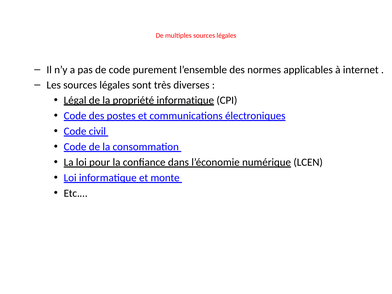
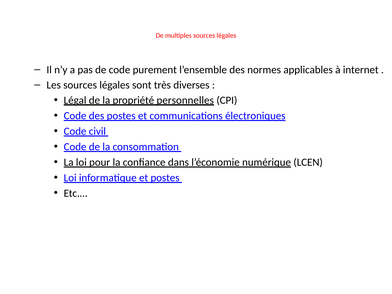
propriété informatique: informatique -> personnelles (185, 100)
et monte: monte -> postes (165, 178)
